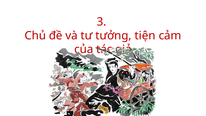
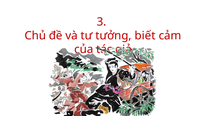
tiện: tiện -> biết (145, 36)
